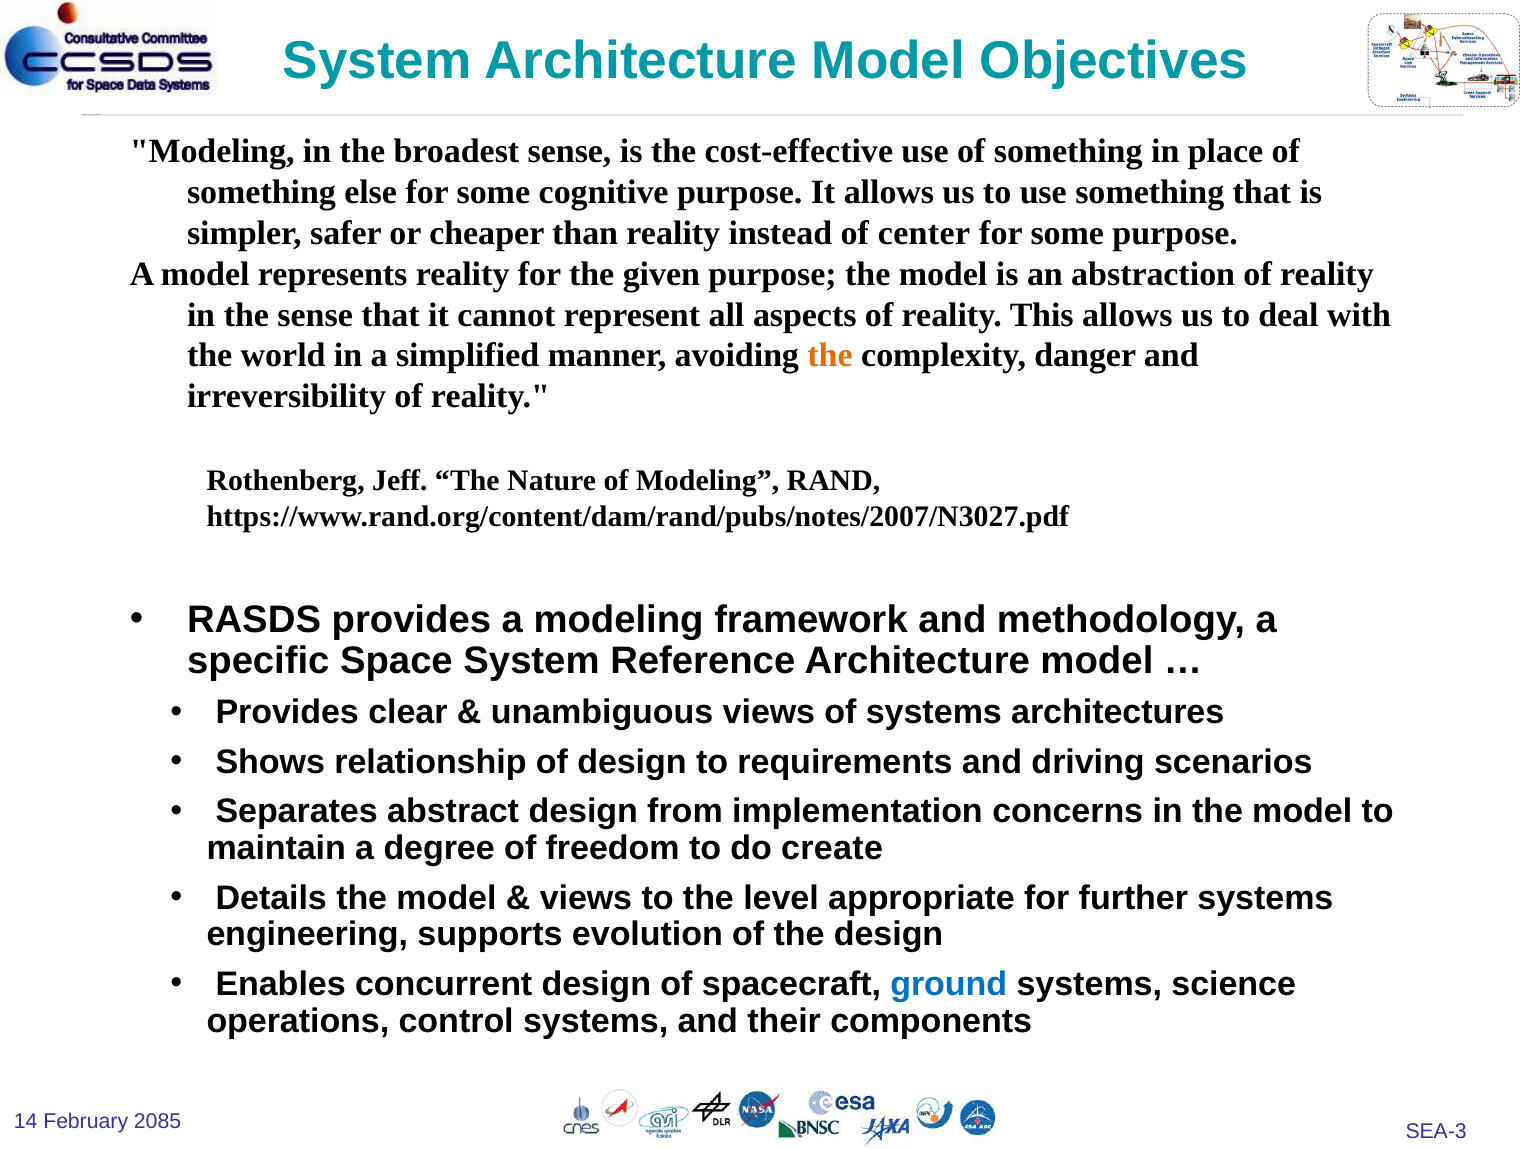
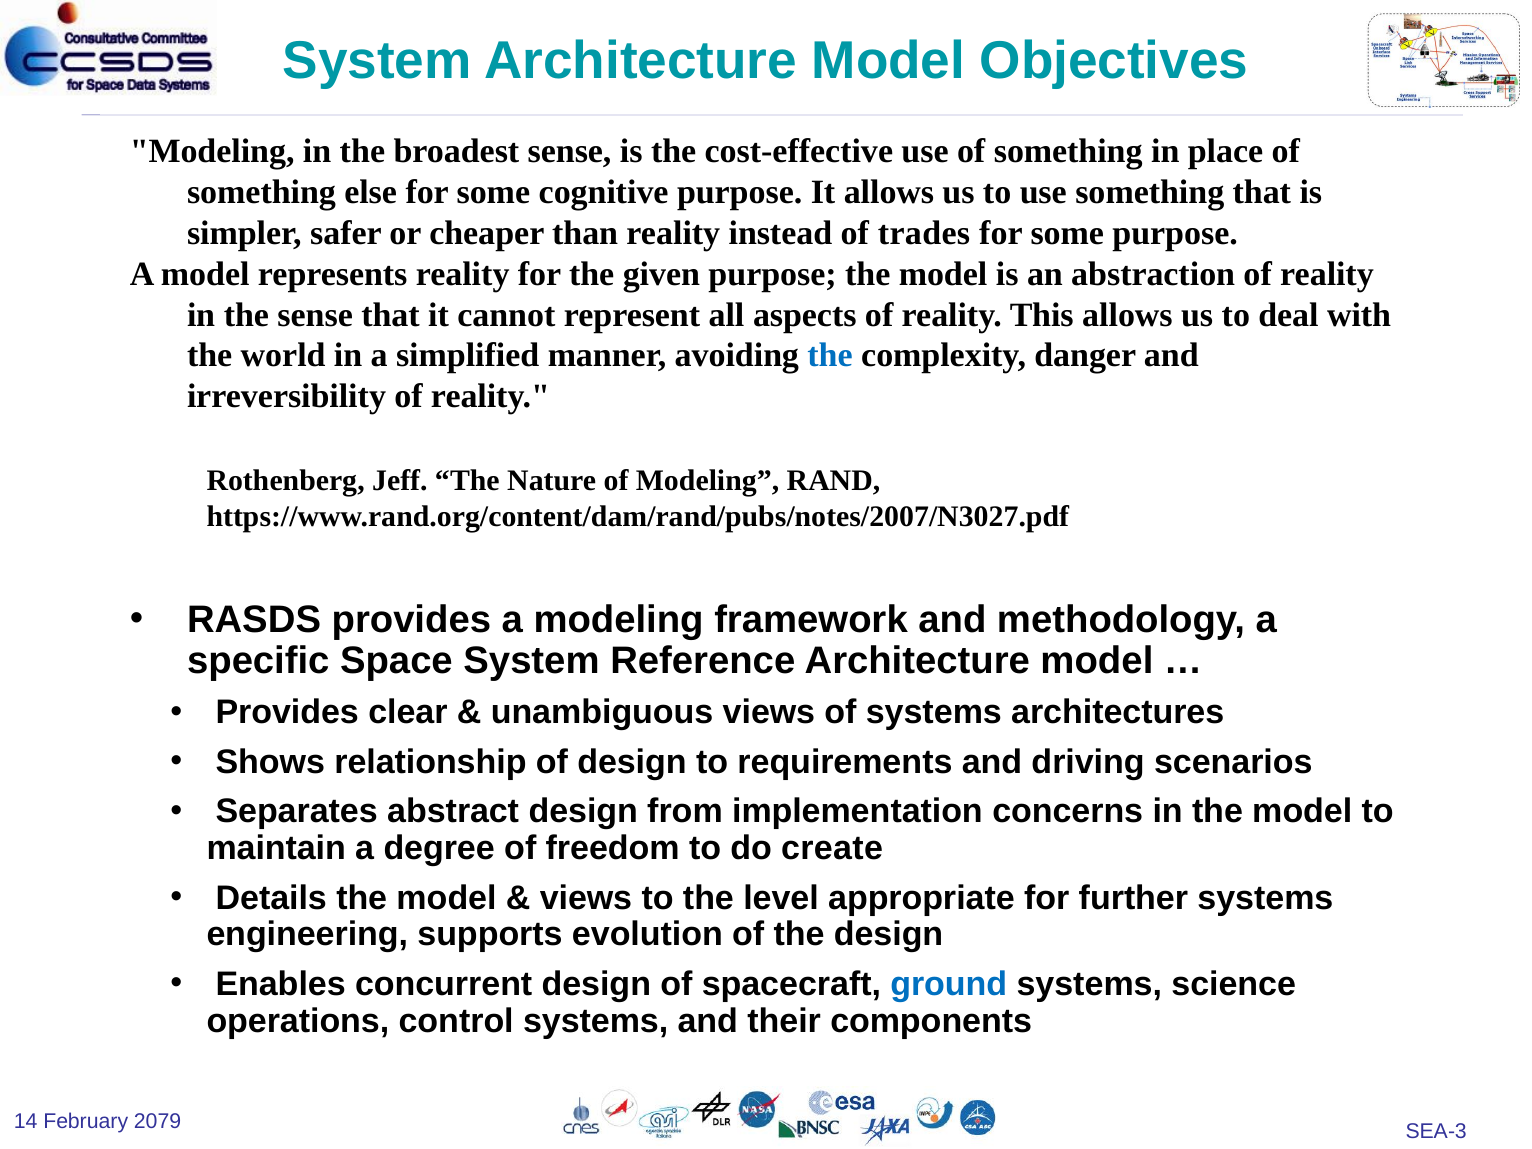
center: center -> trades (924, 233)
the colour: orange -> blue (830, 356)
2085: 2085 -> 2079 (158, 1122)
